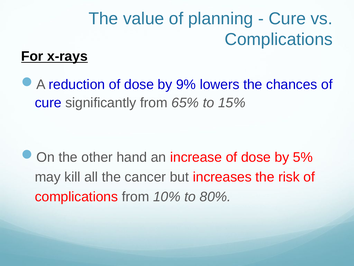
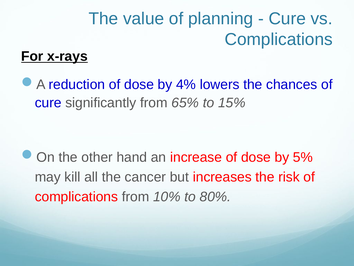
9%: 9% -> 4% (186, 84)
